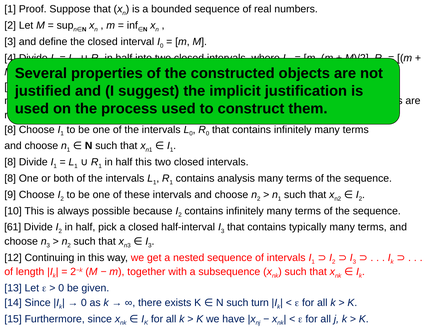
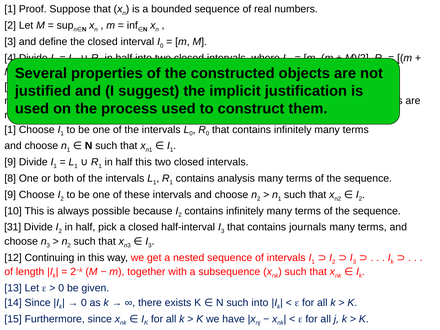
8: 8 -> 1 (10, 130)
8: 8 -> 9 (10, 162)
61: 61 -> 31 (13, 227)
typically: typically -> journals (308, 227)
such turn: turn -> into (260, 303)
